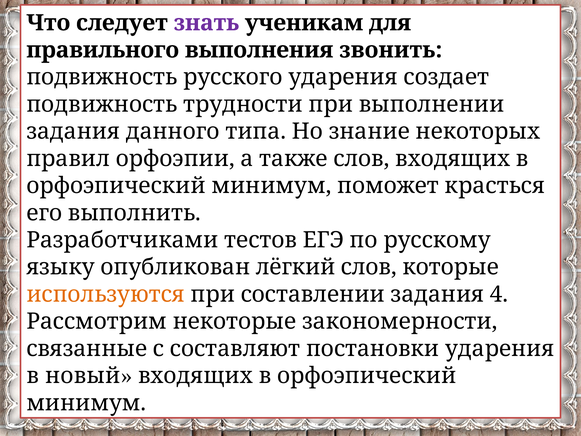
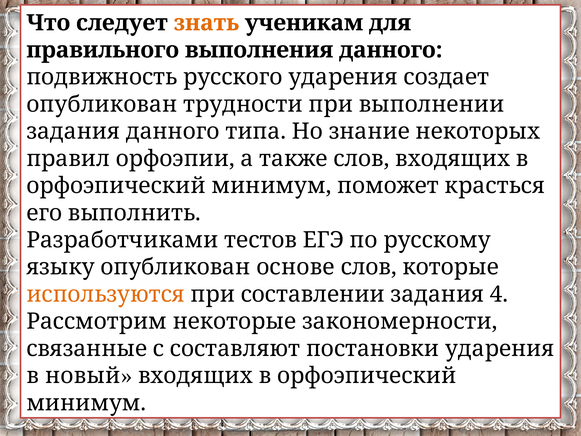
знать colour: purple -> orange (206, 23)
выполнения звонить: звонить -> данного (391, 50)
подвижность: подвижность -> опубликован (102, 104)
лёгкий: лёгкий -> основе (295, 267)
